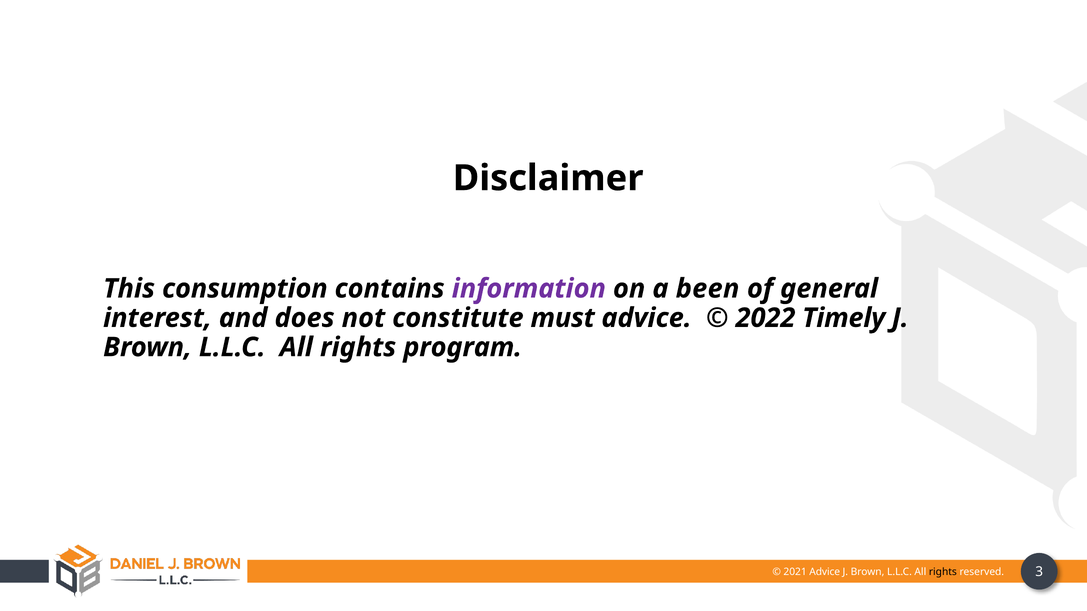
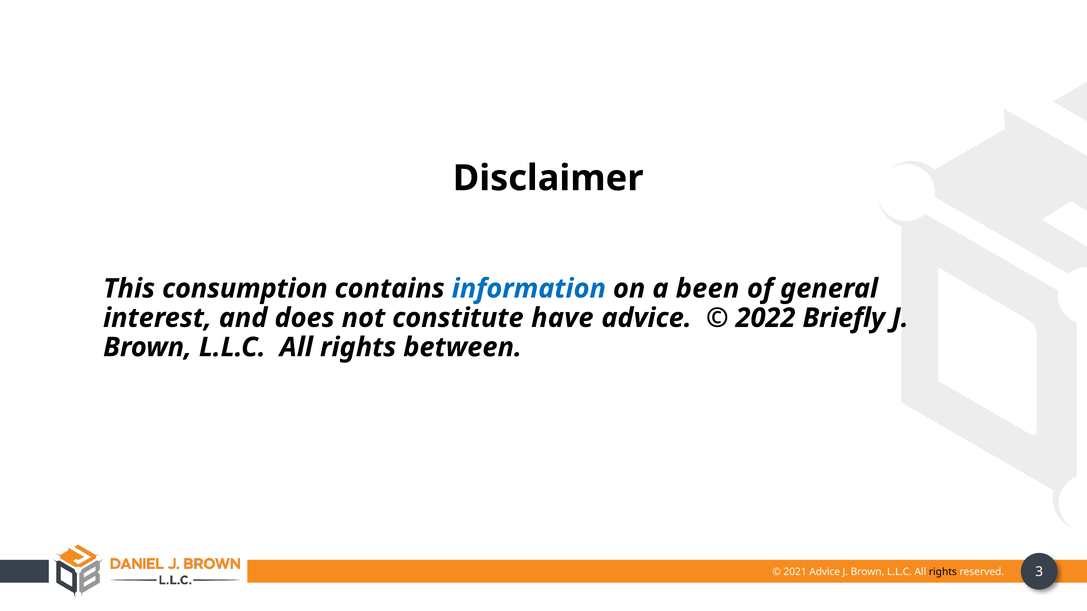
information colour: purple -> blue (529, 289)
must: must -> have (562, 318)
Timely: Timely -> Briefly (844, 318)
program: program -> between (463, 347)
